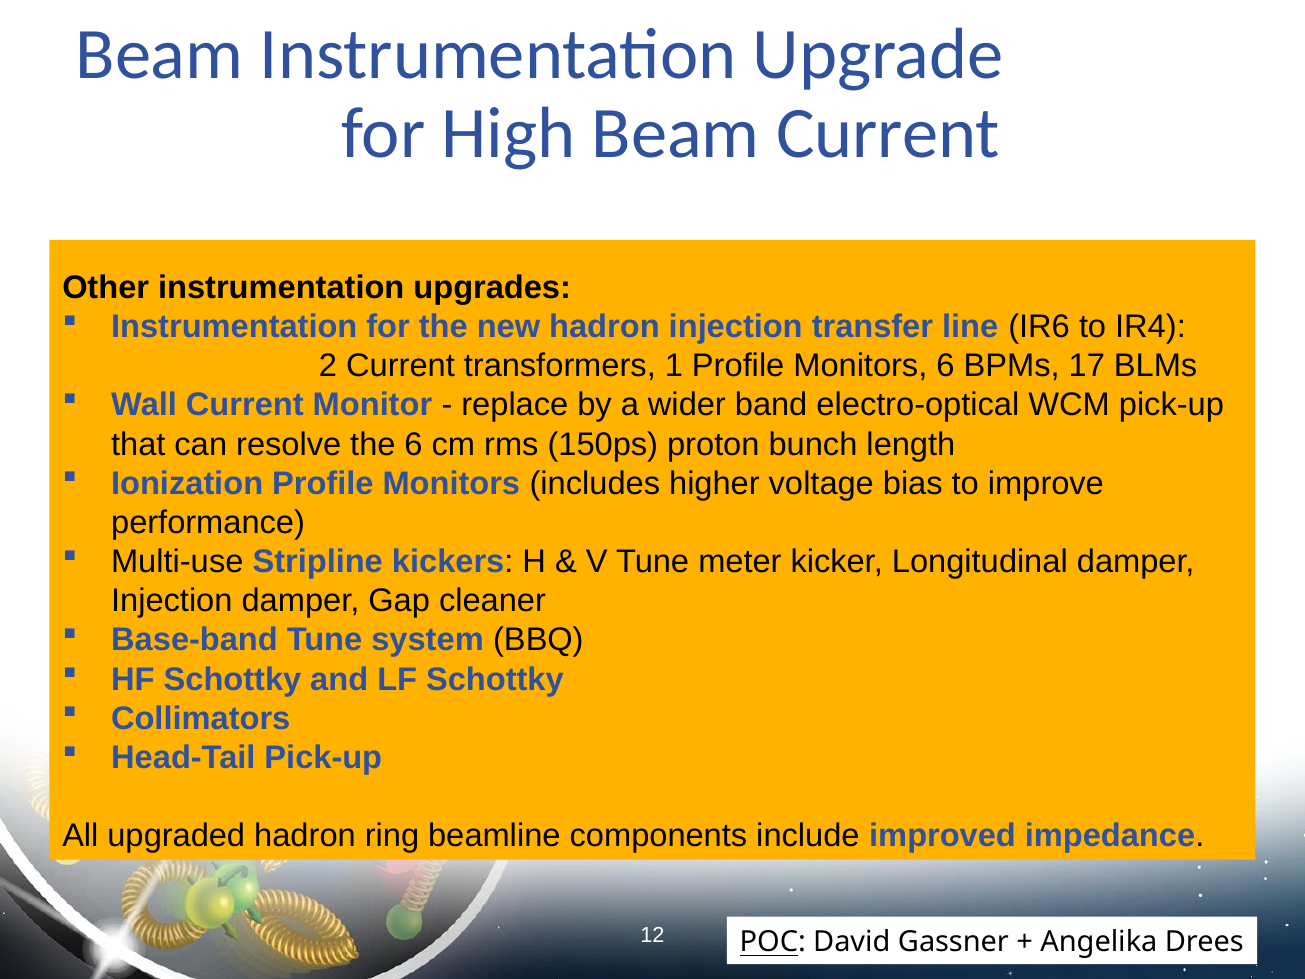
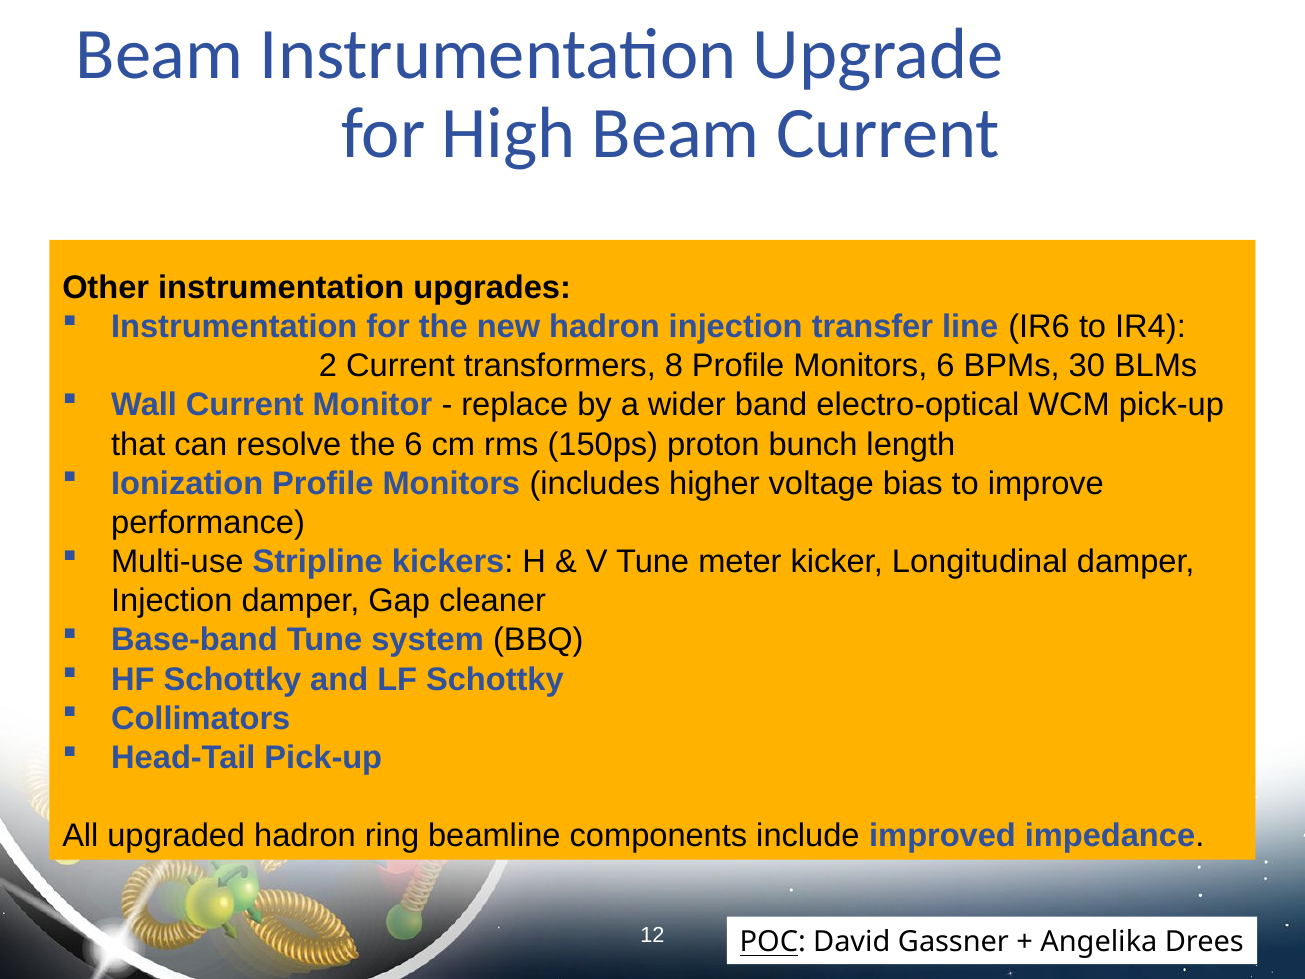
1: 1 -> 8 (674, 366)
17: 17 -> 30 (1087, 366)
